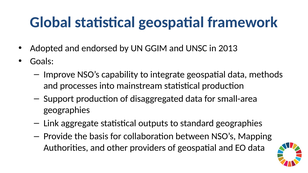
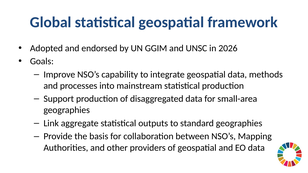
2013: 2013 -> 2026 (228, 48)
